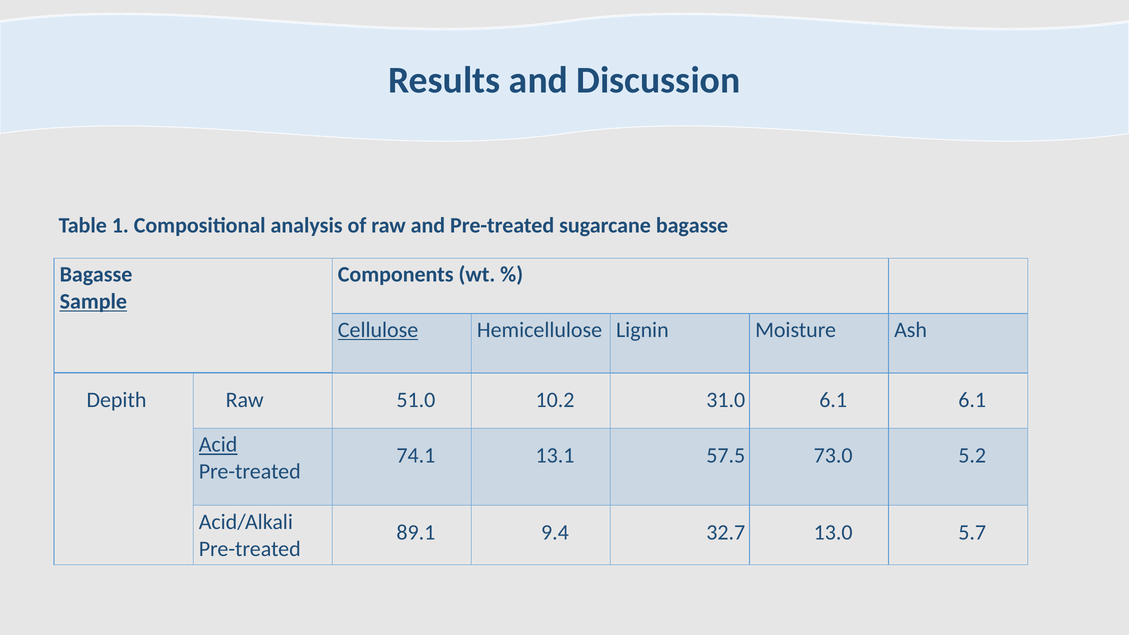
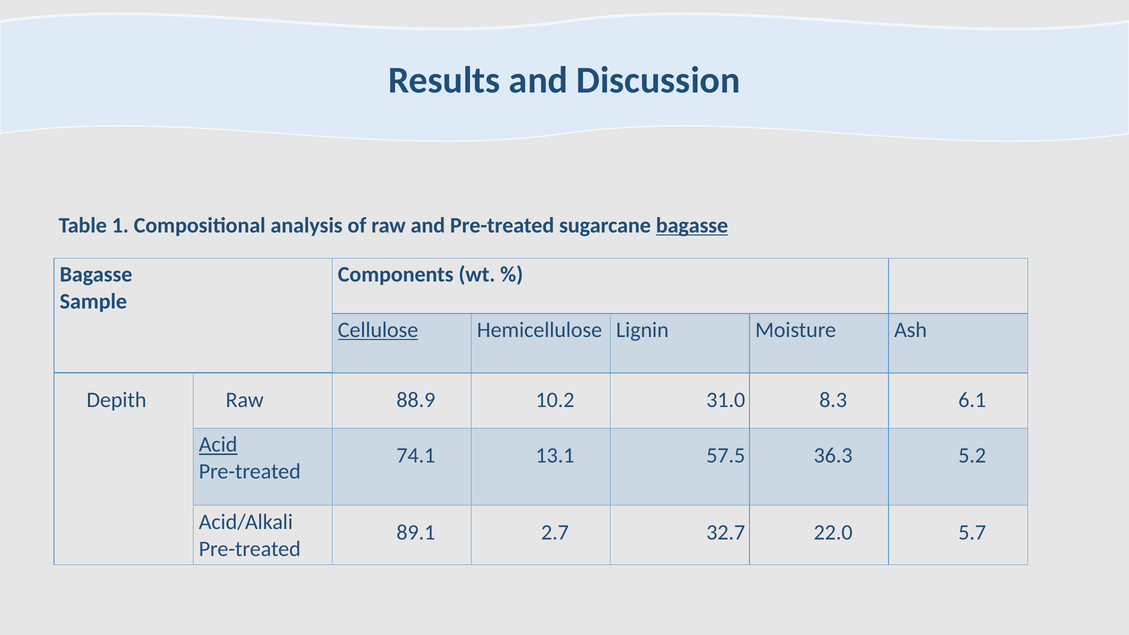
bagasse underline: none -> present (692, 226)
Sample underline: present -> none (93, 302)
51.0: 51.0 -> 88.9 (416, 400)
31.0 6.1: 6.1 -> 8.3 (833, 400)
73.0: 73.0 -> 36.3 (833, 455)
9.4: 9.4 -> 2.7 (555, 533)
13.0: 13.0 -> 22.0 (833, 533)
